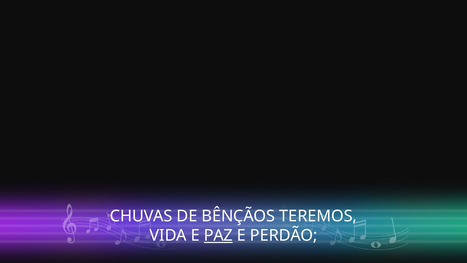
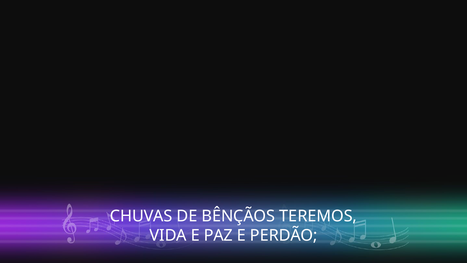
PAZ underline: present -> none (218, 235)
